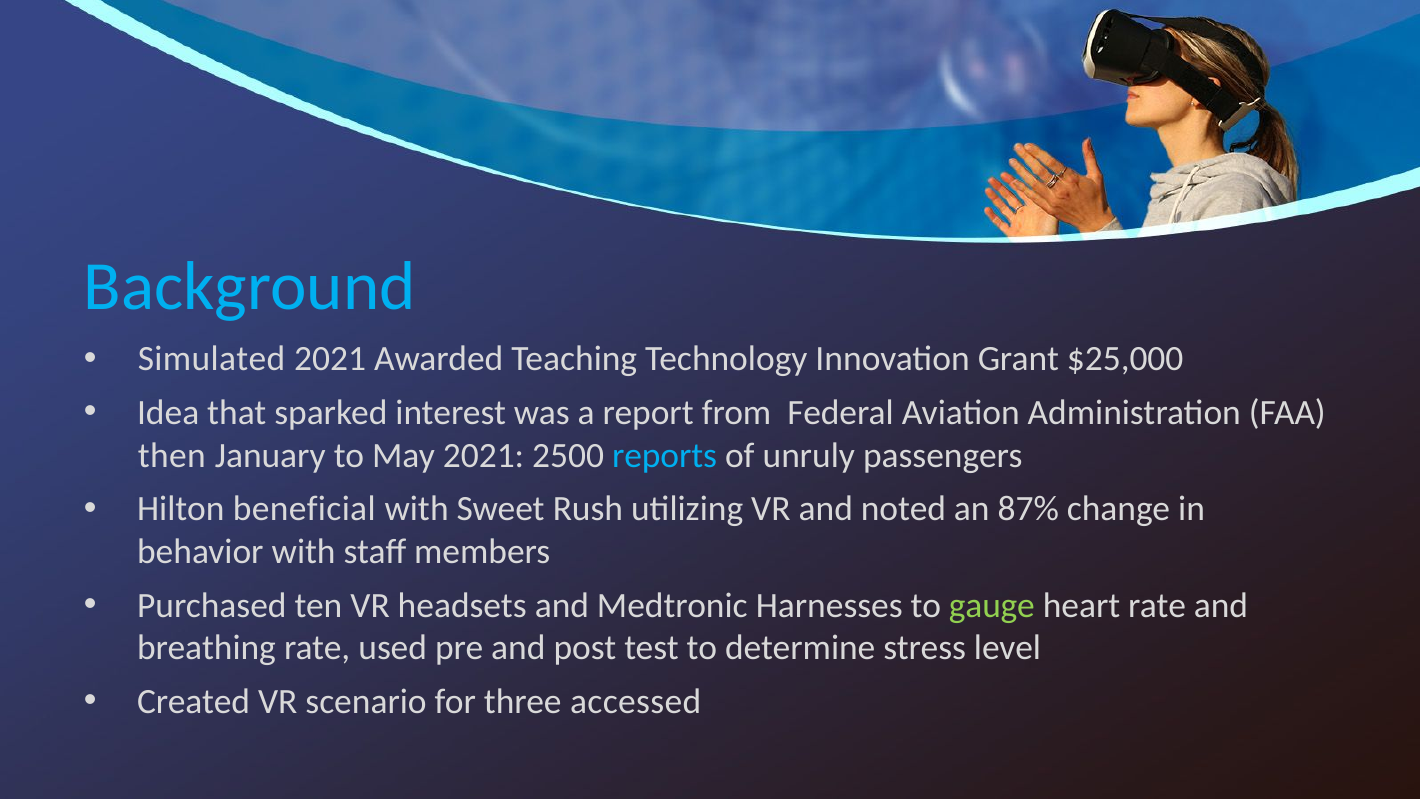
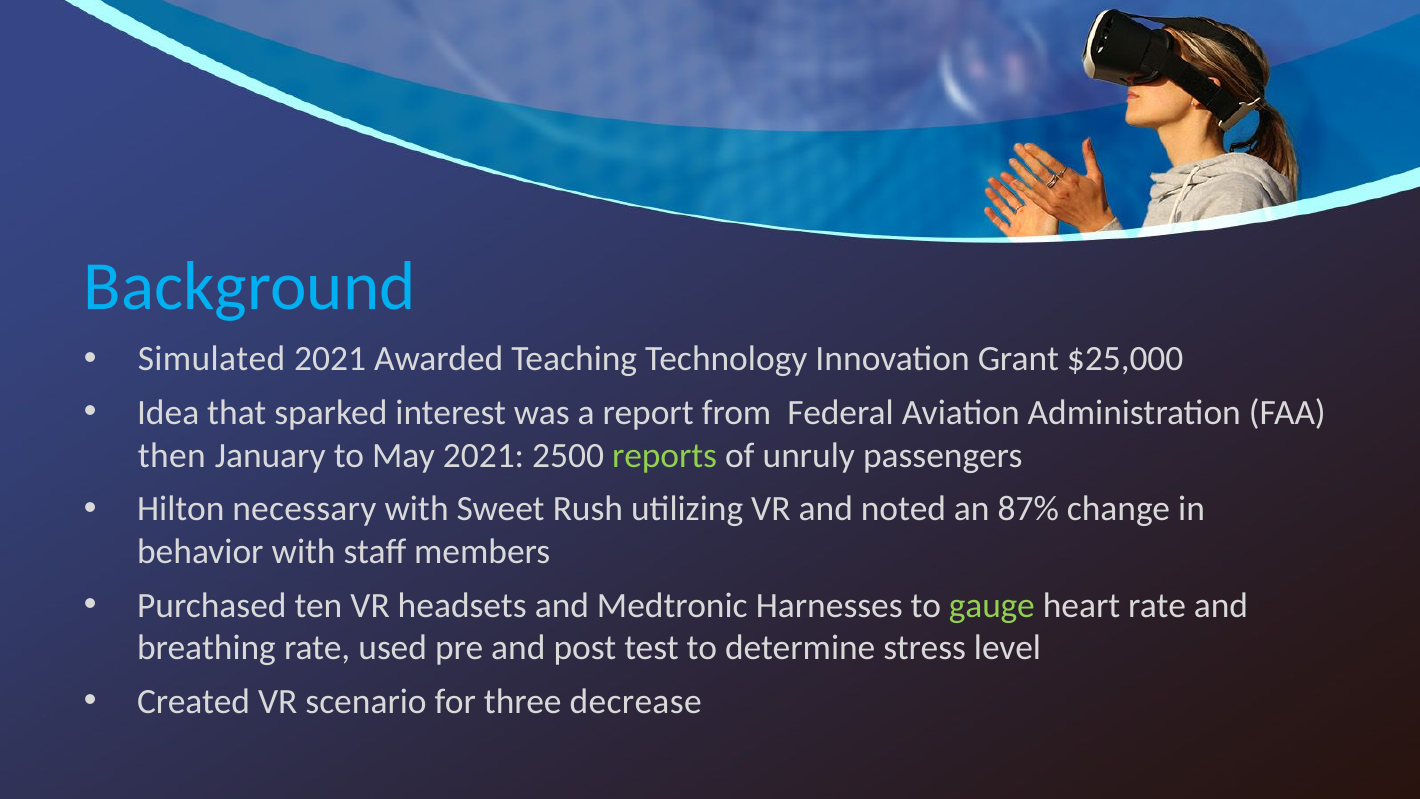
reports colour: light blue -> light green (665, 455)
beneficial: beneficial -> necessary (304, 509)
accessed: accessed -> decrease (636, 702)
